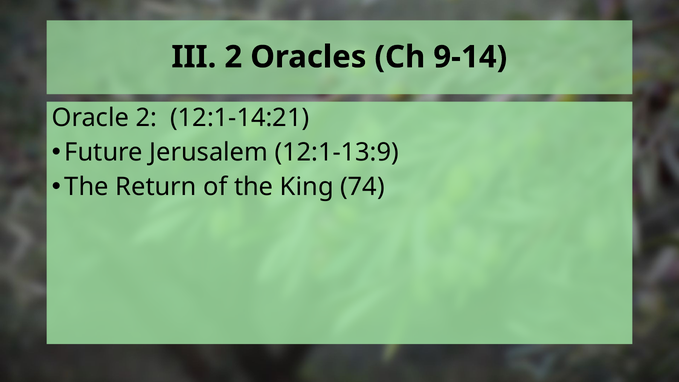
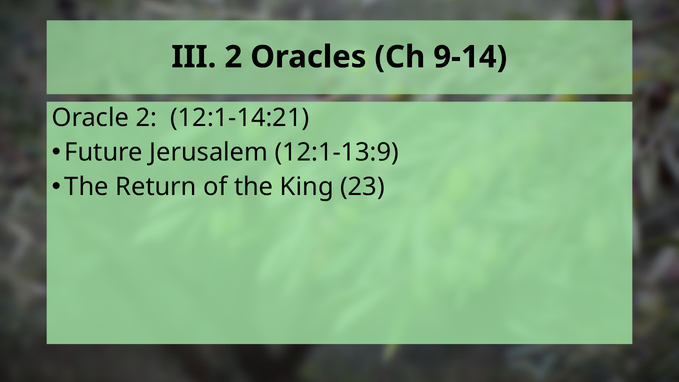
74: 74 -> 23 (362, 187)
